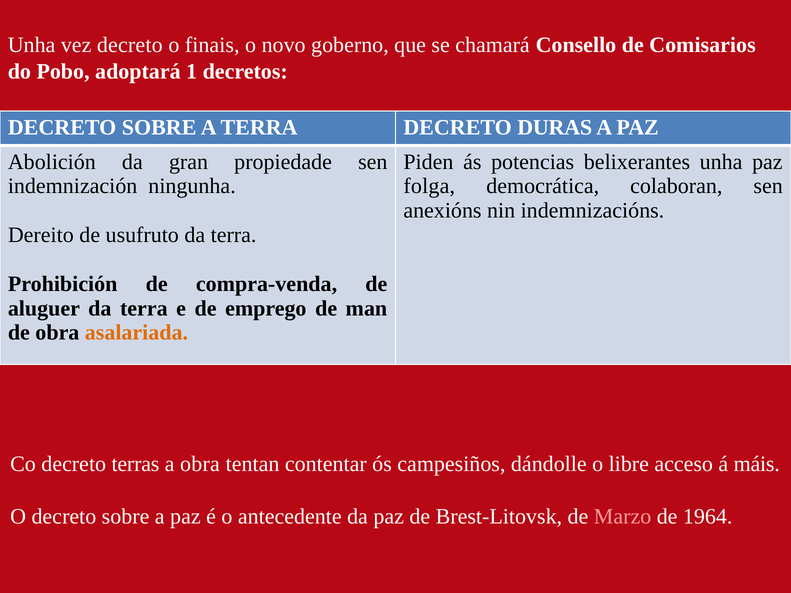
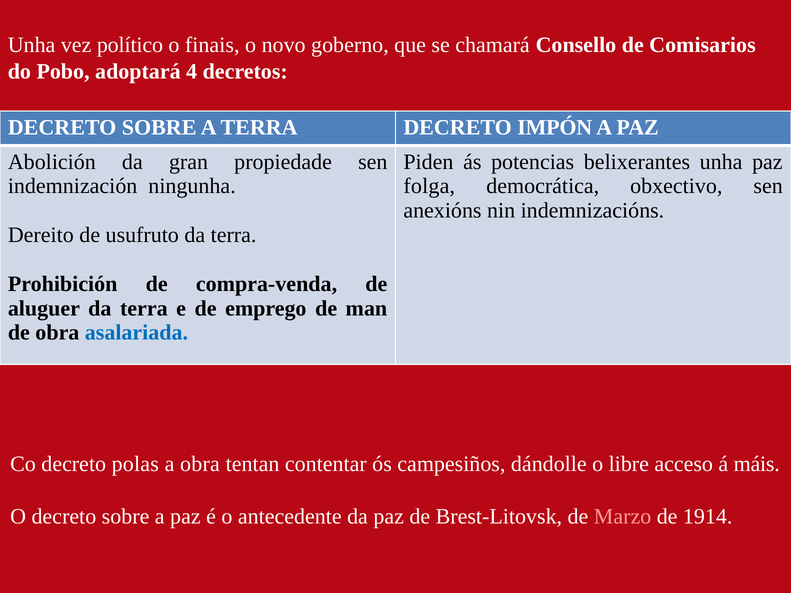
vez decreto: decreto -> político (130, 45)
1: 1 -> 4 (192, 71)
DURAS: DURAS -> IMPÓN (555, 128)
colaboran: colaboran -> obxectivo (676, 186)
asalariada colour: orange -> blue (136, 333)
terras: terras -> polas (135, 464)
1964: 1964 -> 1914 (708, 517)
